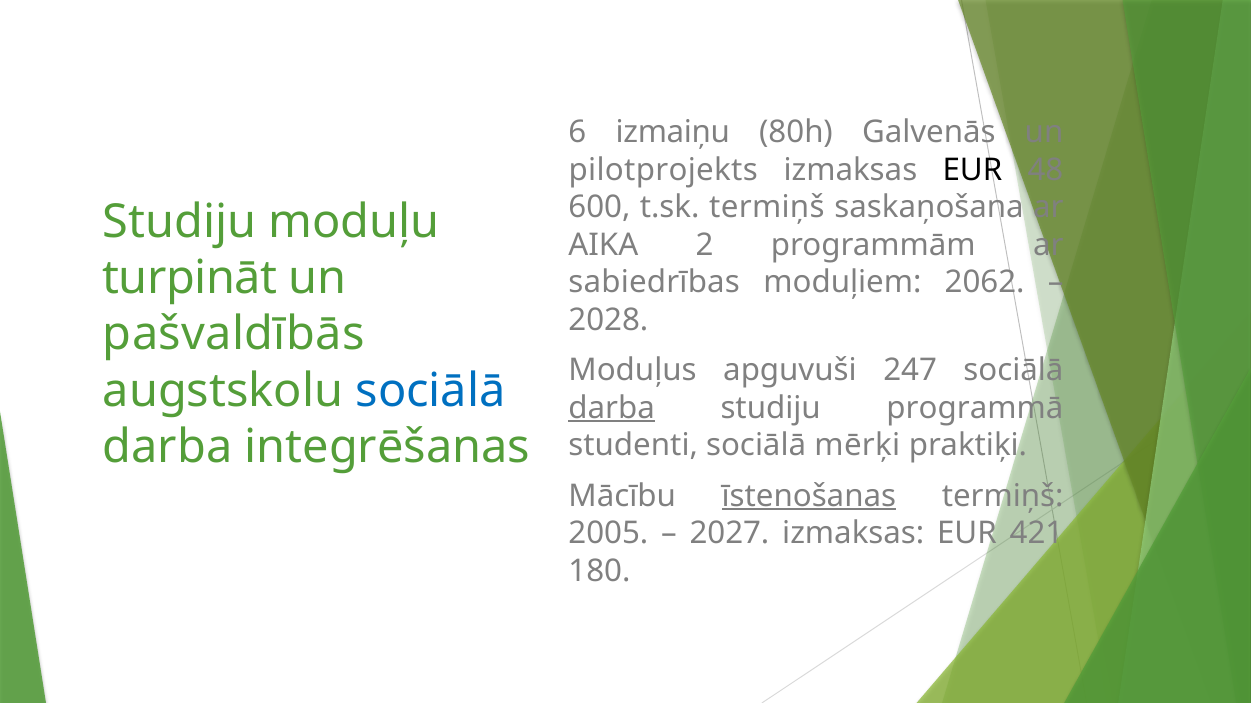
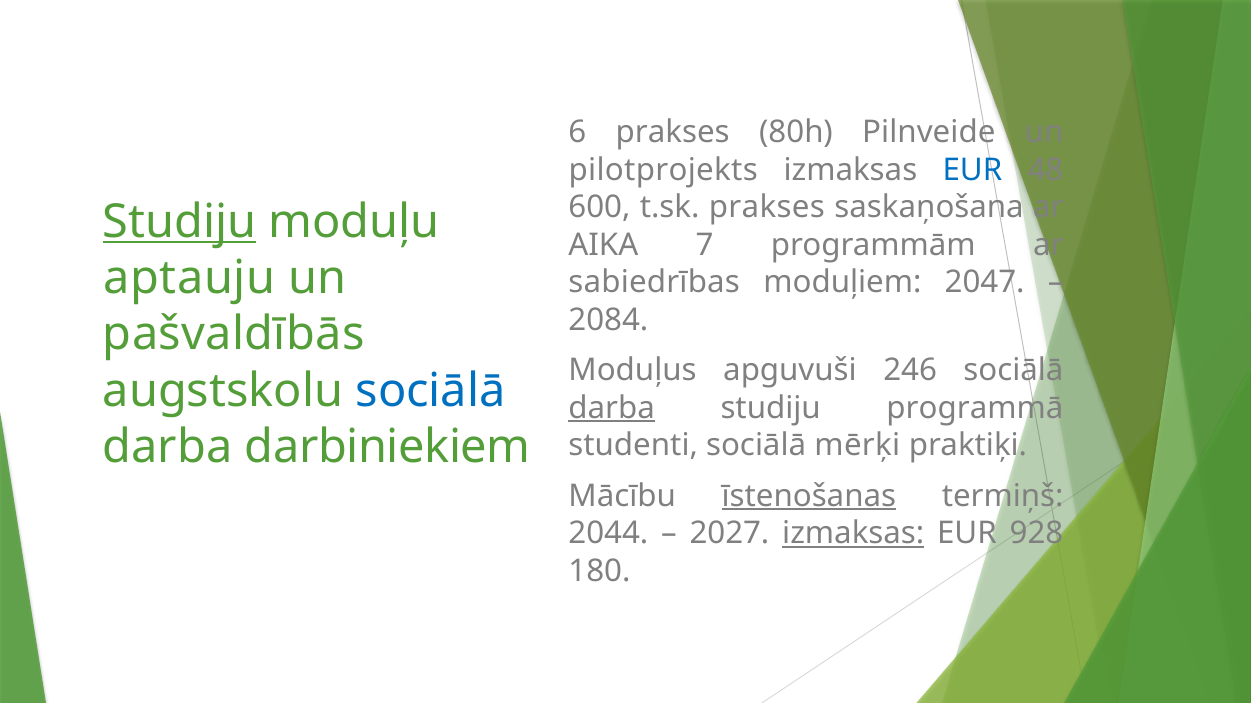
6 izmaiņu: izmaiņu -> prakses (673, 132)
Galvenās: Galvenās -> Pilnveide (929, 132)
EUR colour: black -> blue (972, 170)
t.sk termiņš: termiņš -> prakses (767, 207)
Studiju underline: none -> present (180, 222)
2: 2 -> 7 (705, 245)
turpināt: turpināt -> aptauju (189, 278)
2062: 2062 -> 2047 (985, 283)
2028: 2028 -> 2084 (608, 320)
247: 247 -> 246 (910, 371)
integrēšanas: integrēšanas -> darbiniekiem (388, 447)
2005: 2005 -> 2044 (608, 534)
izmaksas underline: none -> present (853, 534)
421: 421 -> 928 (1036, 534)
